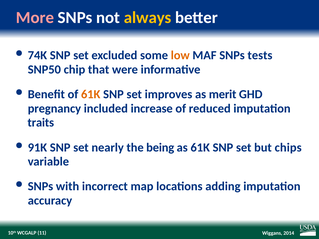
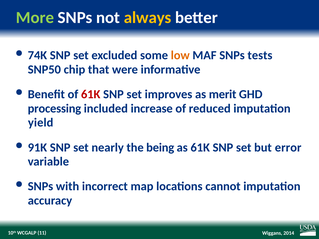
More colour: pink -> light green (35, 18)
61K colour: orange -> red (91, 94)
pregnancy: pregnancy -> processing (54, 109)
traits: traits -> yield (41, 123)
chips: chips -> error (288, 148)
adding: adding -> cannot (223, 187)
